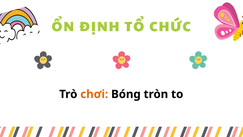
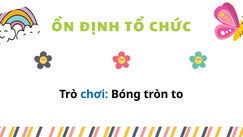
chơi colour: orange -> blue (94, 94)
